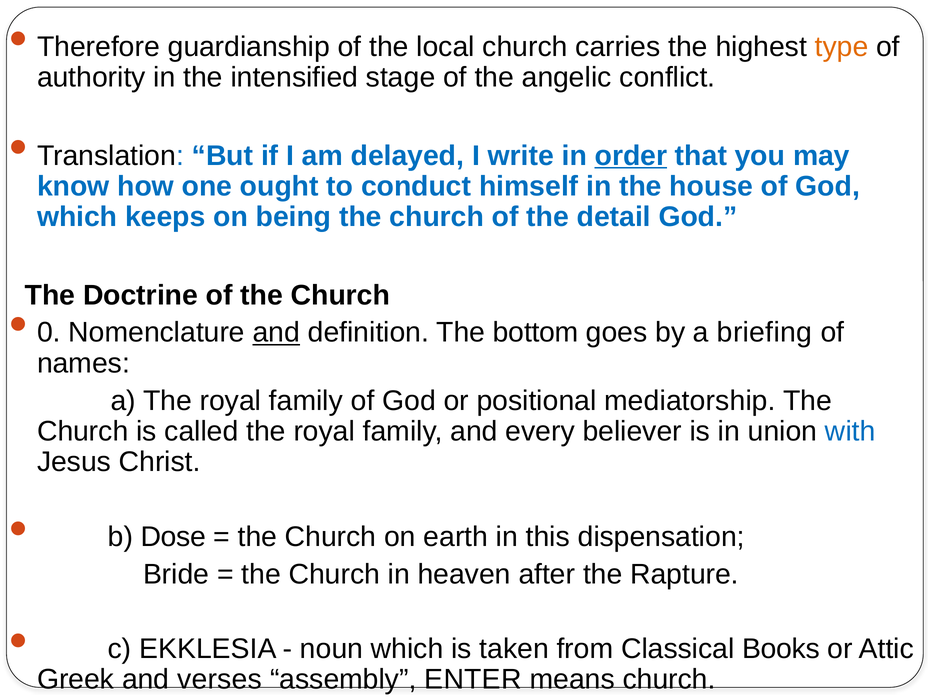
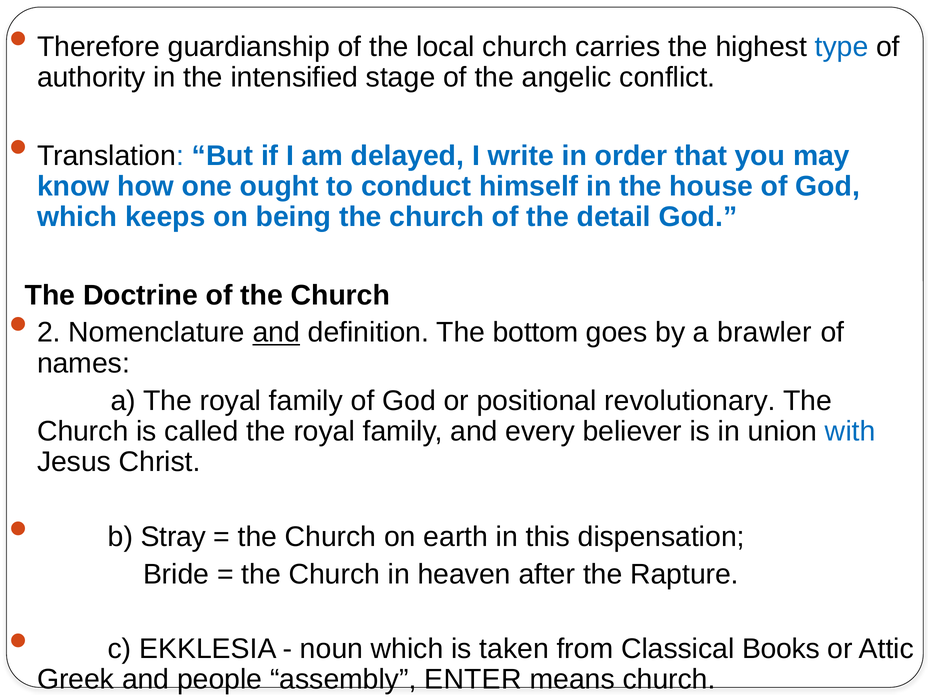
type colour: orange -> blue (842, 47)
order underline: present -> none (631, 156)
0: 0 -> 2 (49, 333)
briefing: briefing -> brawler (765, 333)
mediatorship: mediatorship -> revolutionary (690, 401)
Dose: Dose -> Stray (173, 537)
verses: verses -> people (220, 680)
